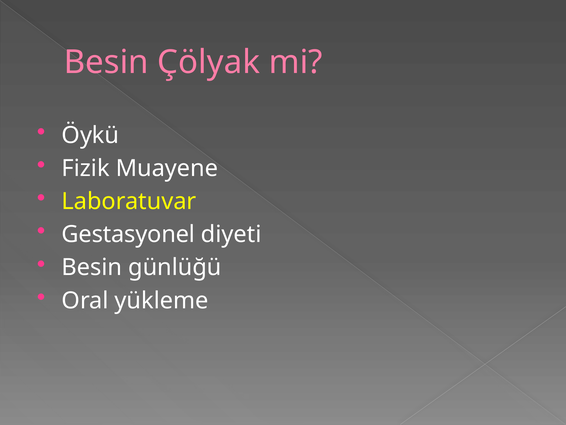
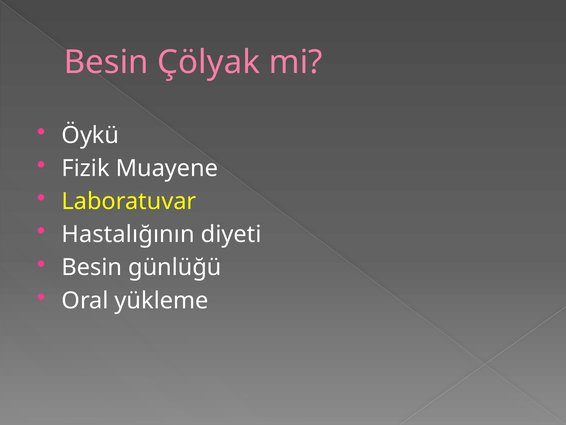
Gestasyonel: Gestasyonel -> Hastalığının (128, 234)
